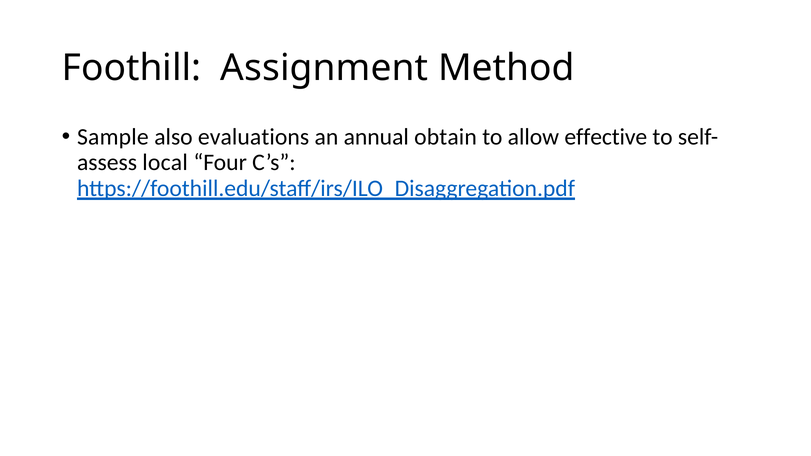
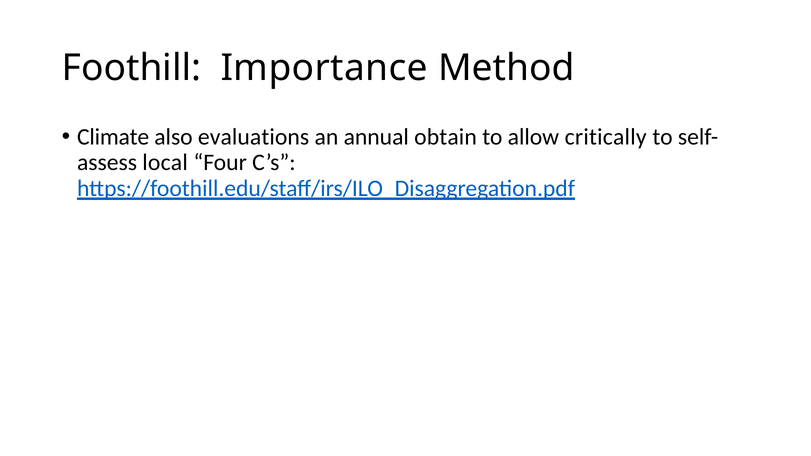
Assignment: Assignment -> Importance (324, 68)
Sample: Sample -> Climate (113, 137)
effective: effective -> critically (606, 137)
